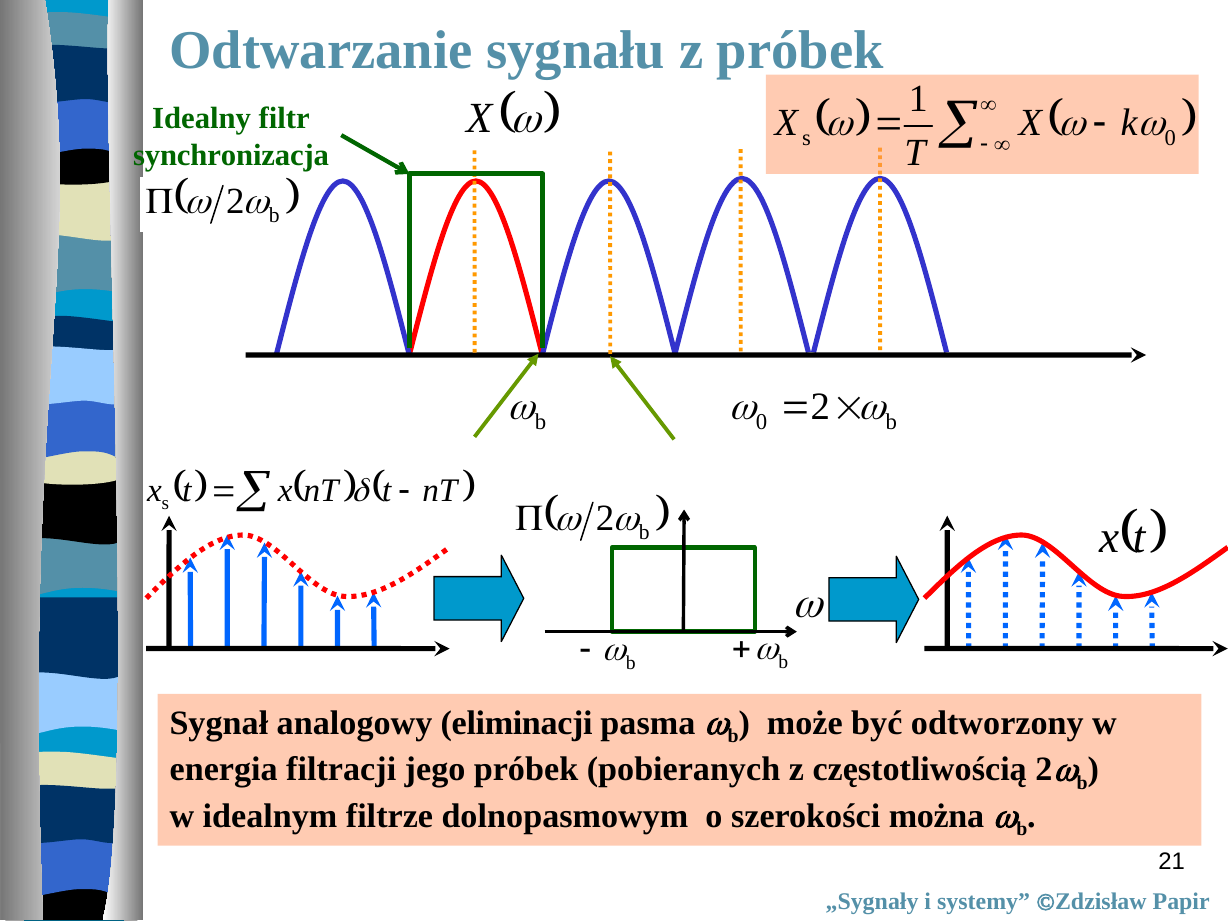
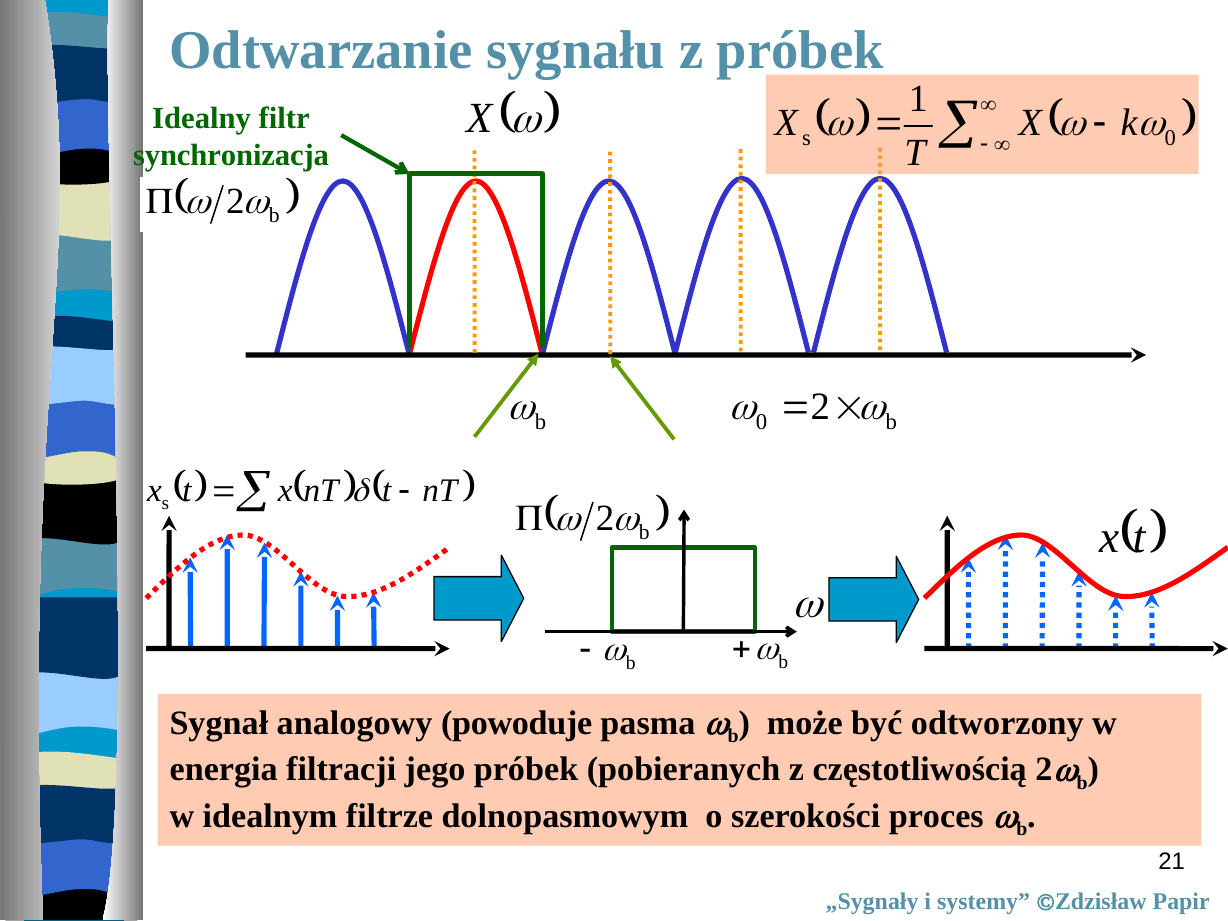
eliminacji: eliminacji -> powoduje (517, 723)
można: można -> proces (936, 816)
